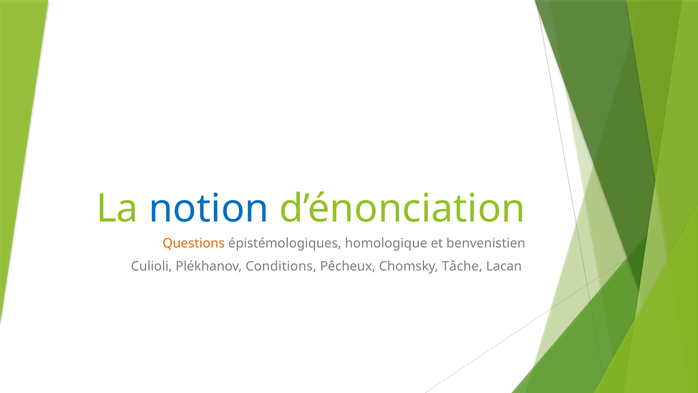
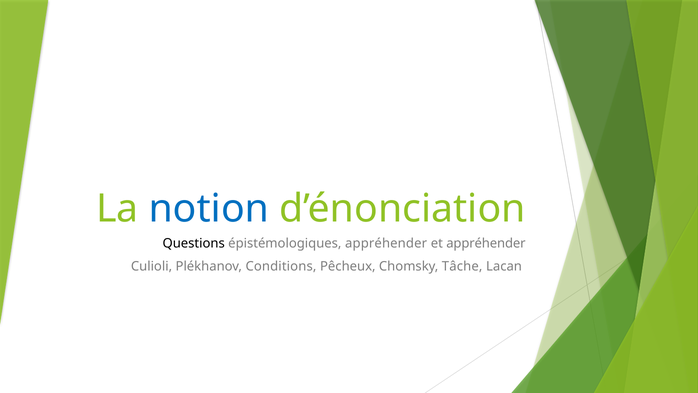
Questions colour: orange -> black (194, 243)
épistémologiques homologique: homologique -> appréhender (386, 243)
et benvenistien: benvenistien -> appréhender (486, 243)
